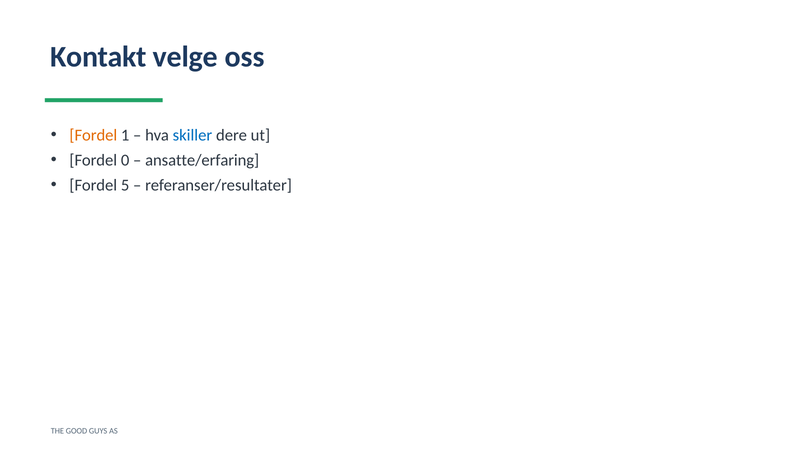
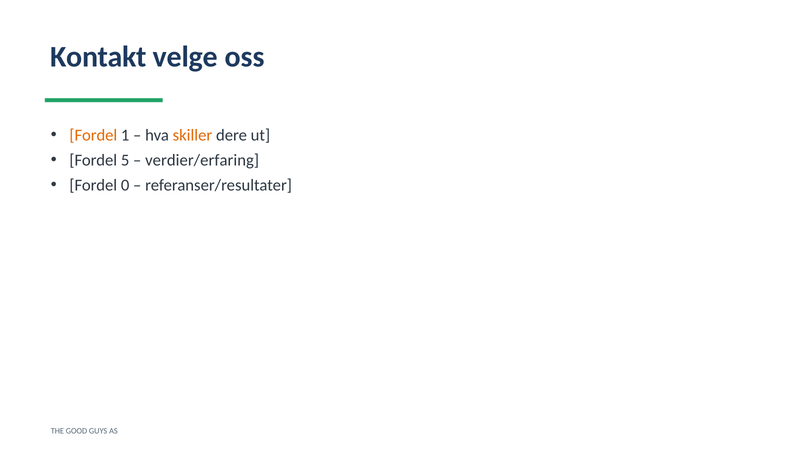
skiller colour: blue -> orange (192, 135)
0: 0 -> 5 (125, 160)
ansatte/erfaring: ansatte/erfaring -> verdier/erfaring (202, 160)
5: 5 -> 0 (125, 185)
